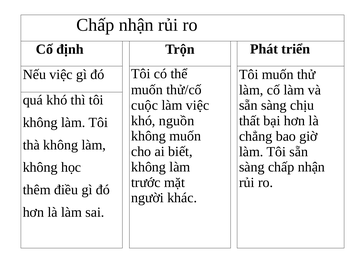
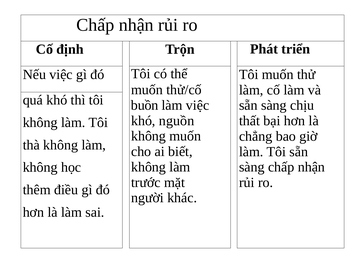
cuộc: cuộc -> buồn (145, 105)
